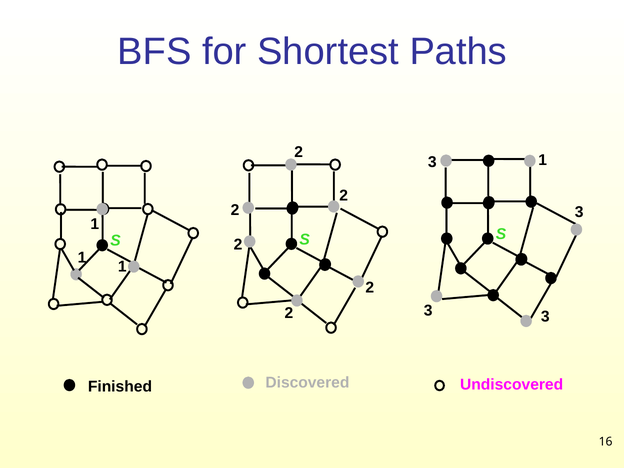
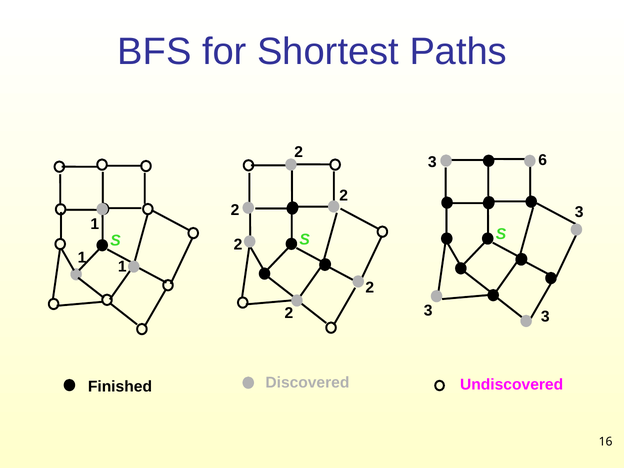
3 1: 1 -> 6 (543, 160)
